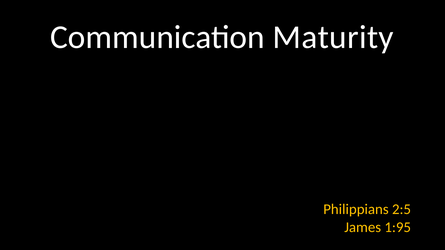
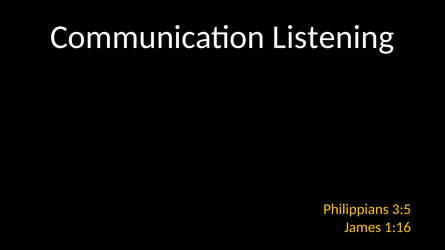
Maturity: Maturity -> Listening (333, 37)
2:5: 2:5 -> 3:5 (402, 210)
1:95: 1:95 -> 1:16 (398, 227)
